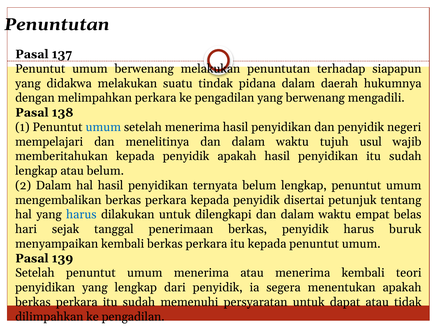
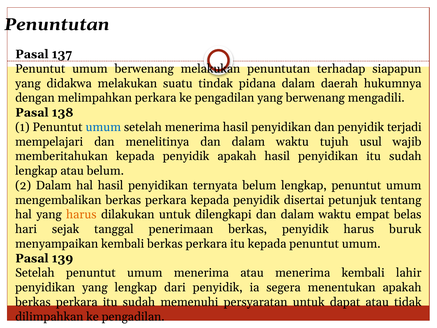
negeri: negeri -> terjadi (404, 127)
harus colour: blue -> orange (81, 214)
teori: teori -> lahir (409, 273)
